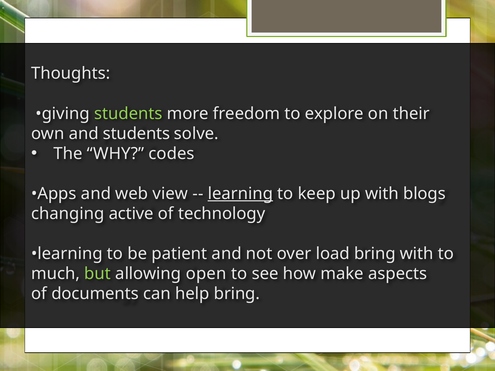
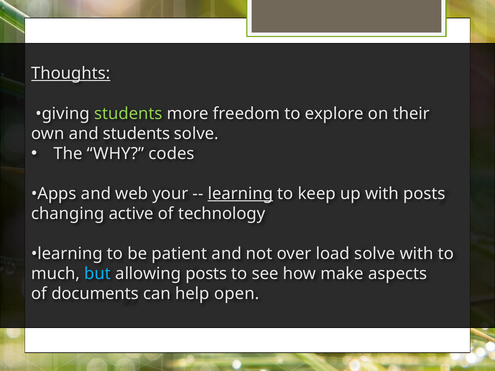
Thoughts underline: none -> present (71, 73)
view: view -> your (170, 194)
with blogs: blogs -> posts (424, 194)
load bring: bring -> solve (375, 254)
but colour: light green -> light blue (98, 274)
allowing open: open -> posts (206, 274)
help bring: bring -> open (237, 294)
